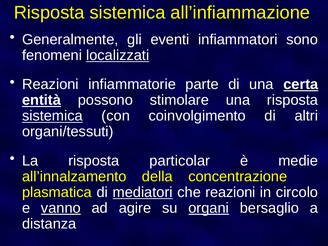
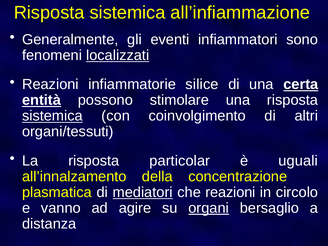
parte: parte -> silice (202, 84)
medie: medie -> uguali (298, 161)
vanno underline: present -> none (61, 208)
